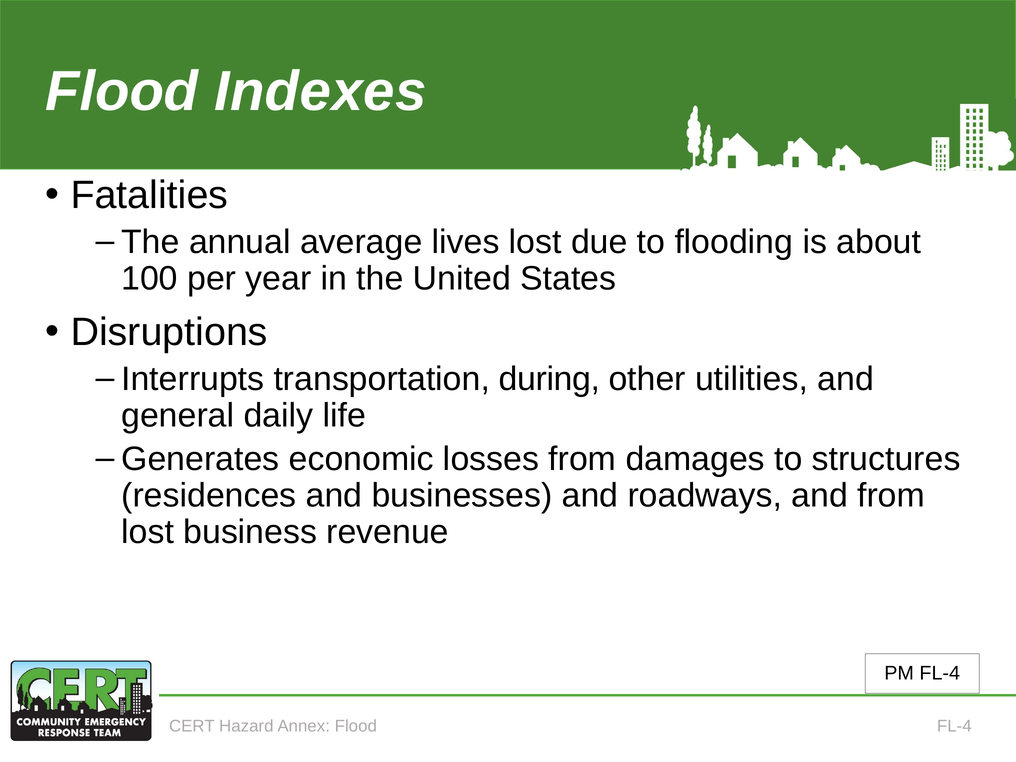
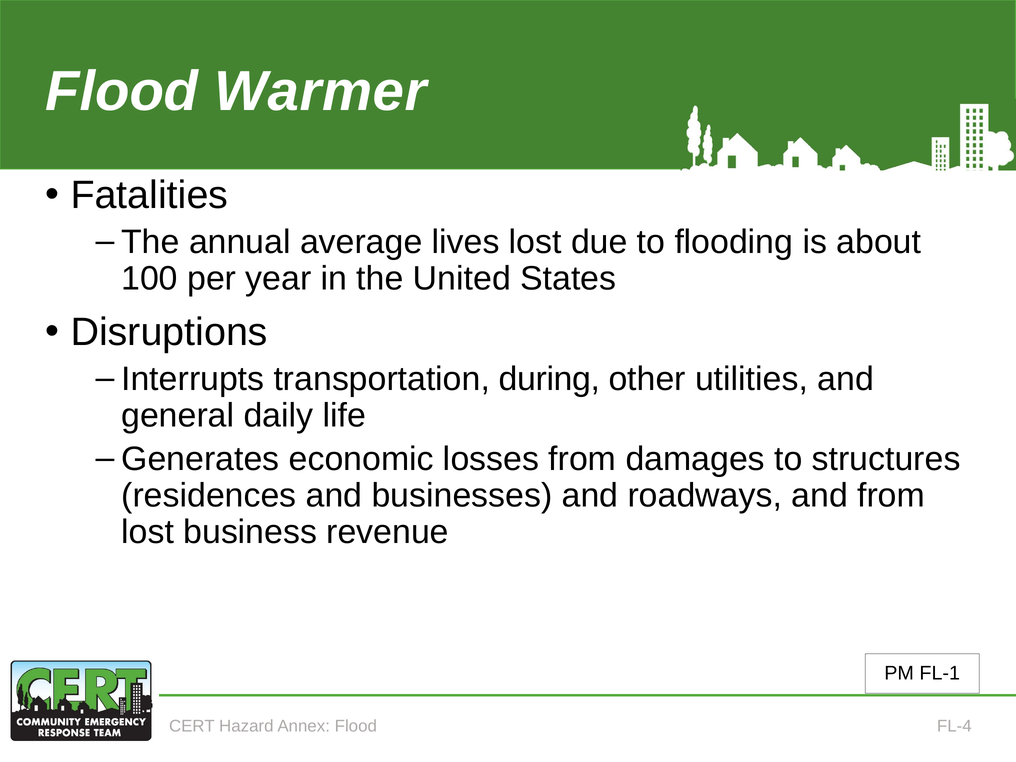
Indexes: Indexes -> Warmer (320, 92)
PM FL-4: FL-4 -> FL-1 (940, 673)
